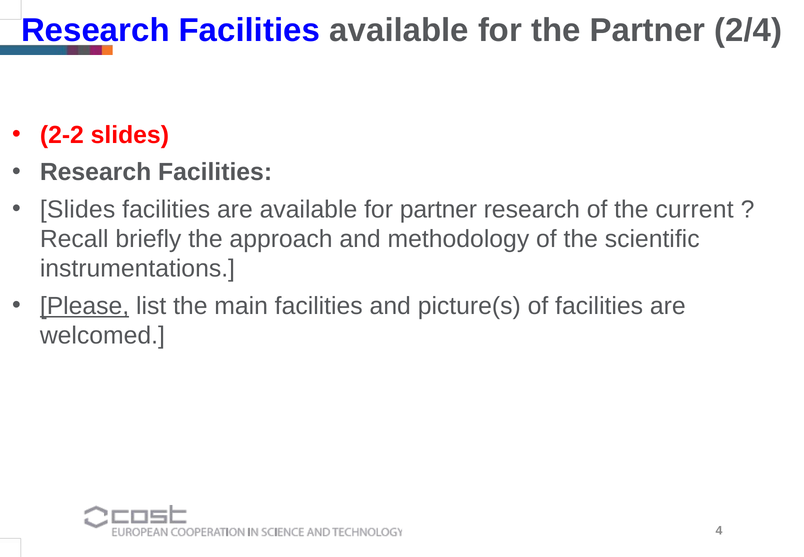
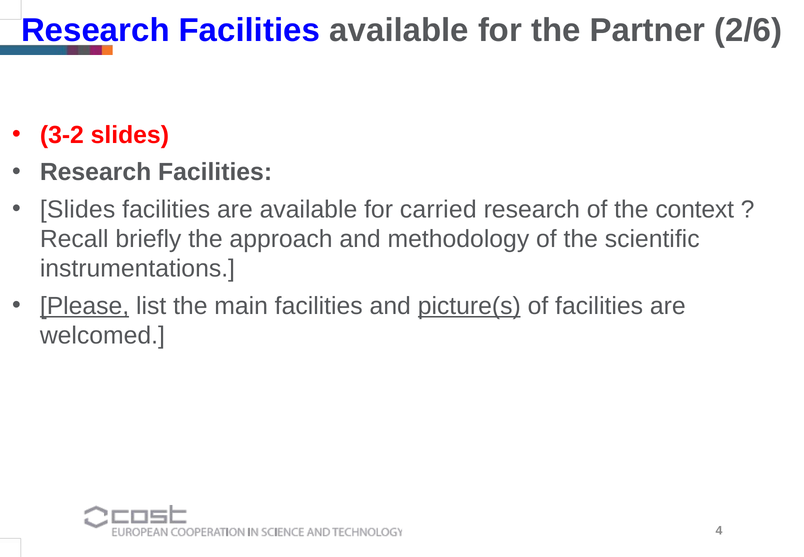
2/4: 2/4 -> 2/6 (748, 31)
2-2: 2-2 -> 3-2 (62, 135)
for partner: partner -> carried (438, 209)
current: current -> context (695, 209)
picture(s underline: none -> present (469, 306)
